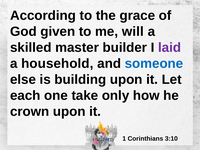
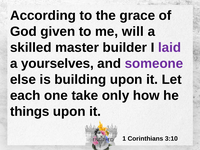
household: household -> yourselves (57, 64)
someone colour: blue -> purple (154, 64)
crown: crown -> things (30, 112)
